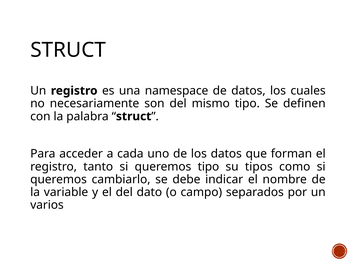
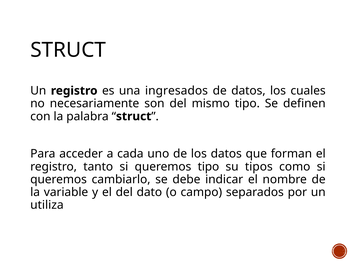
namespace: namespace -> ingresados (176, 91)
varios: varios -> utiliza (47, 205)
